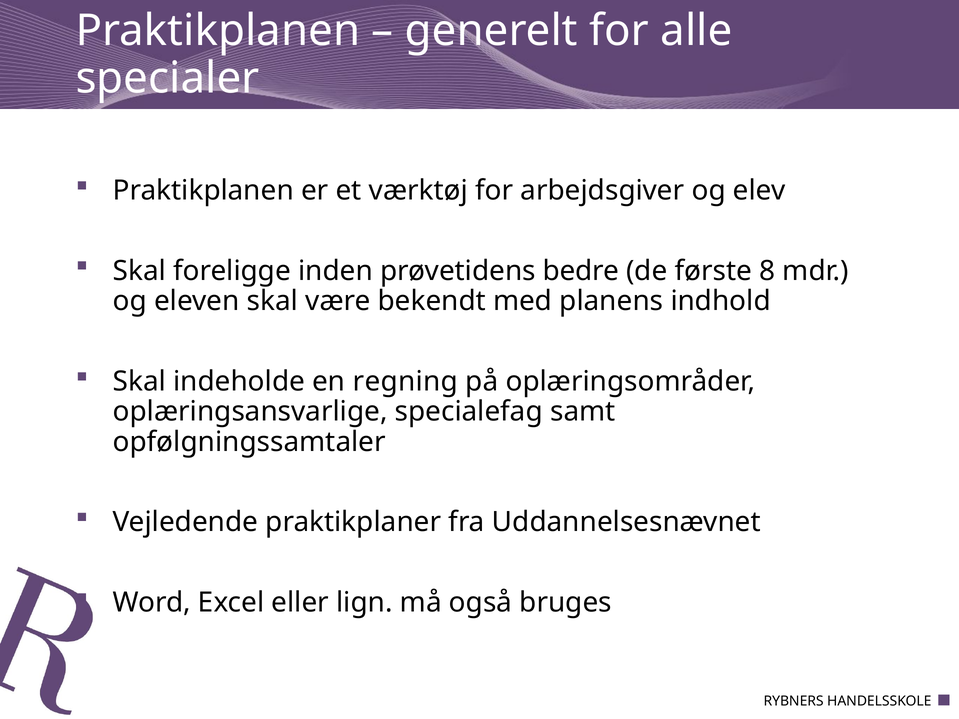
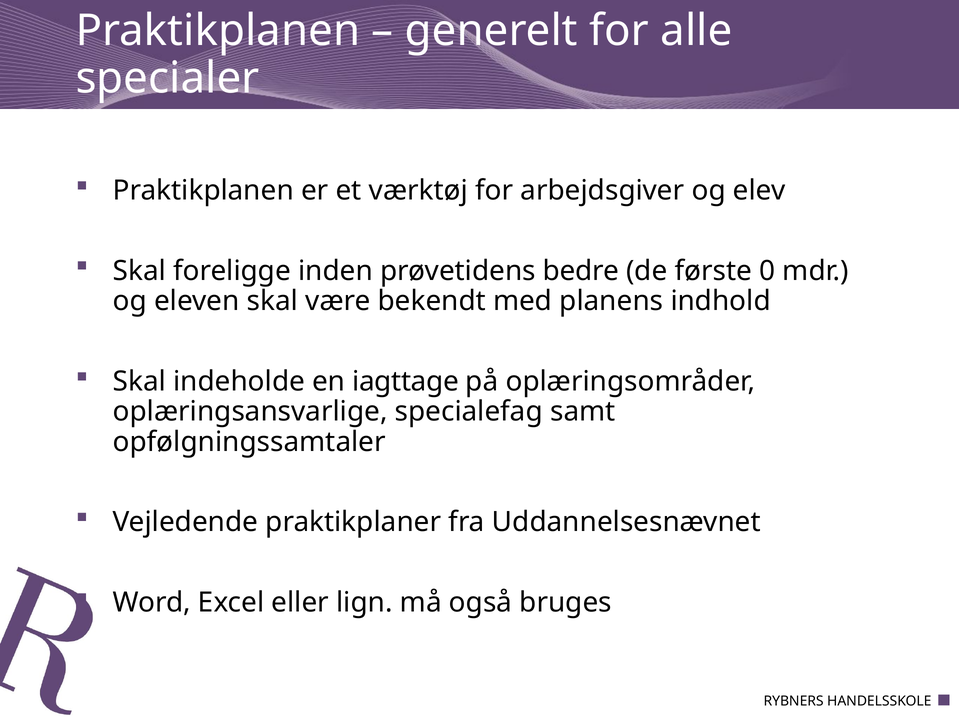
8: 8 -> 0 (767, 271)
regning: regning -> iagttage (406, 382)
